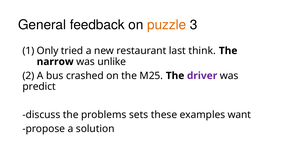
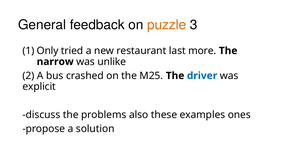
think: think -> more (202, 51)
driver colour: purple -> blue (202, 76)
predict: predict -> explicit (39, 87)
sets: sets -> also (139, 115)
want: want -> ones (239, 115)
